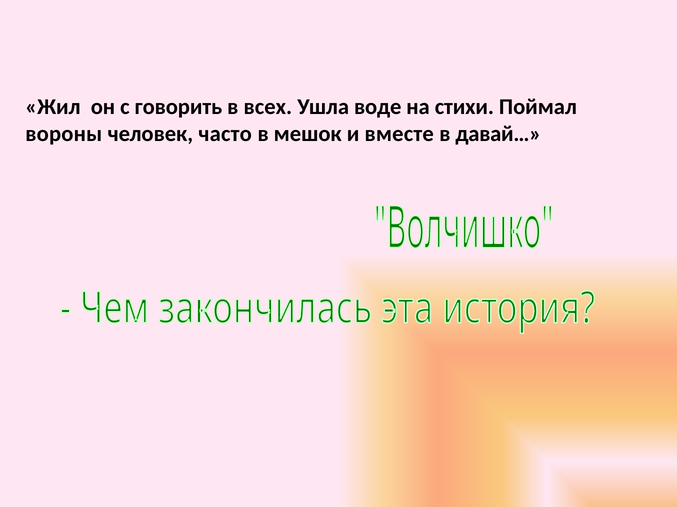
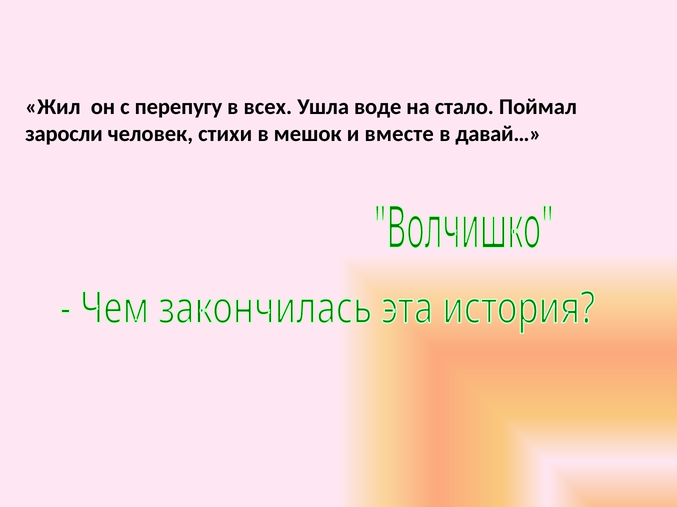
говорить: говорить -> перепугу (179, 107)
стихи: стихи -> стало (464, 107)
вороны: вороны -> заросли (64, 134)
часто: часто -> стихи (225, 134)
